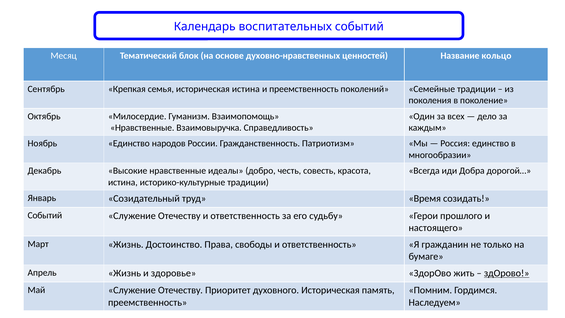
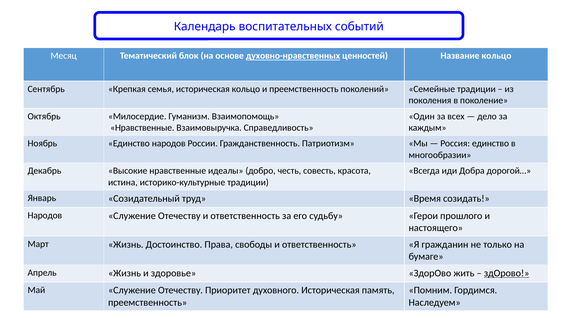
духовно-нравственных underline: none -> present (293, 56)
историческая истина: истина -> кольцо (246, 89)
Событий: Событий -> Народов (45, 215)
